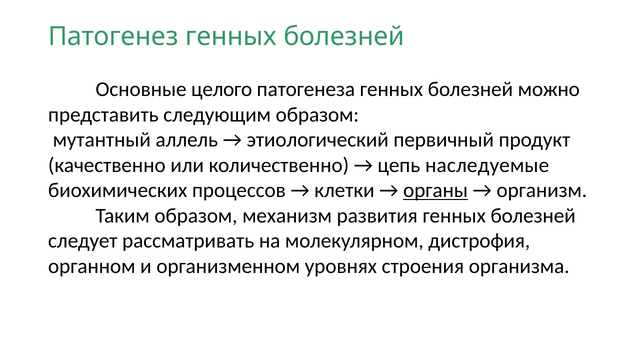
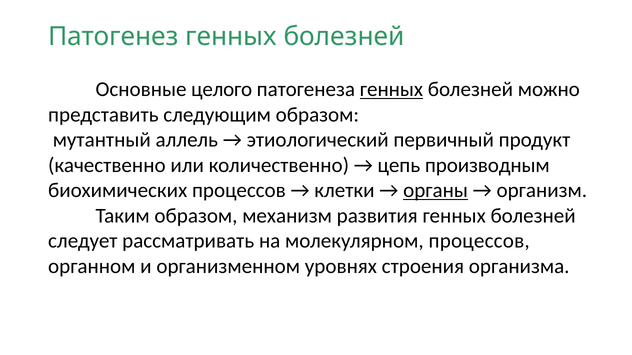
генных underline: none -> present (391, 90)
наследуемые: наследуемые -> производным (487, 166)
молекулярном дистрофия: дистрофия -> процессов (479, 241)
